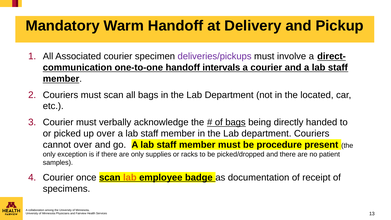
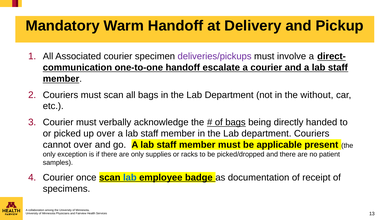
intervals: intervals -> escalate (221, 68)
located: located -> without (317, 95)
procedure: procedure -> applicable (279, 145)
lab colour: orange -> blue (130, 177)
